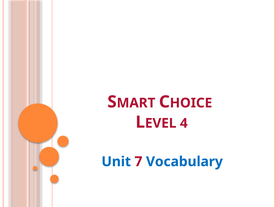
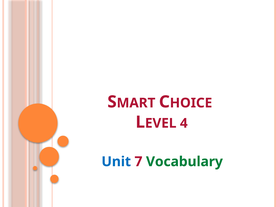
Vocabulary colour: blue -> green (184, 162)
